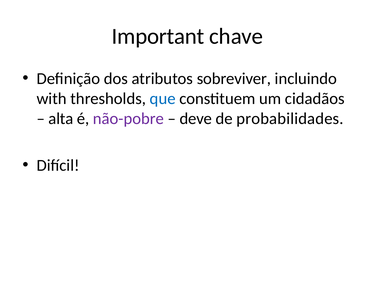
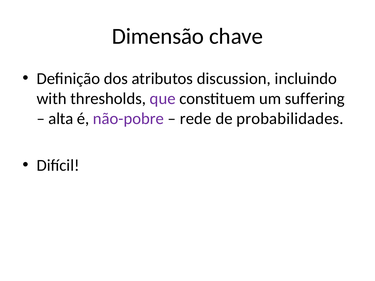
Important: Important -> Dimensão (158, 36)
sobreviver: sobreviver -> discussion (234, 79)
que colour: blue -> purple (163, 99)
cidadãos: cidadãos -> suffering (315, 99)
deve: deve -> rede (196, 119)
